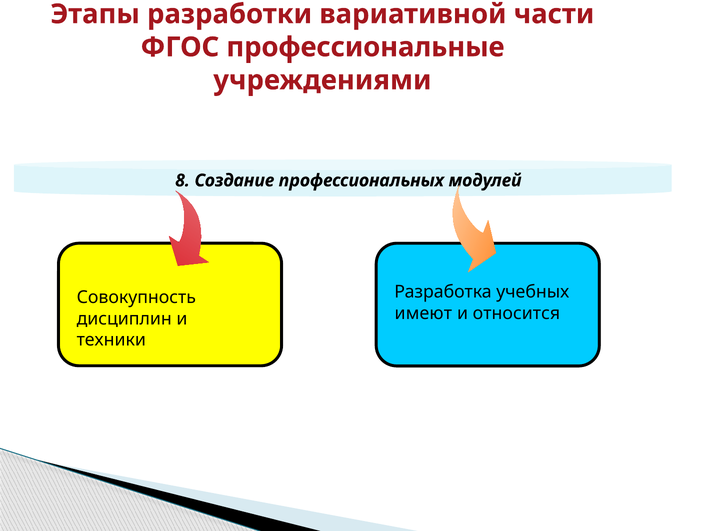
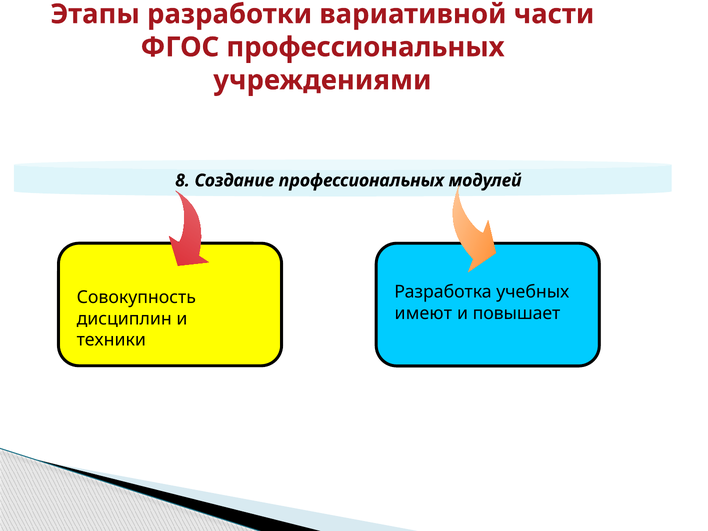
ФГОС профессиональные: профессиональные -> профессиональных (365, 47)
относится: относится -> повышает (516, 313)
